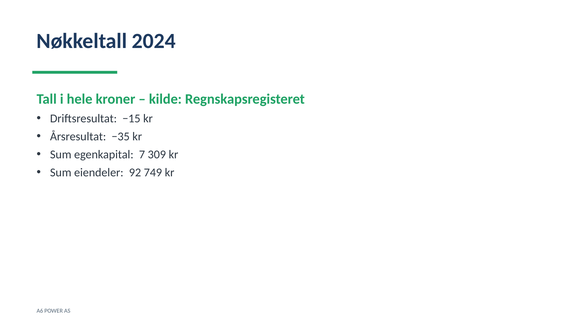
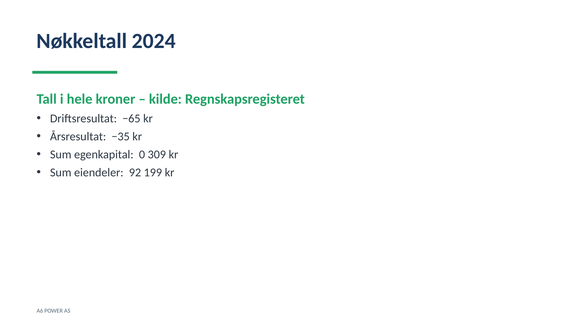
−15: −15 -> −65 (131, 118)
7: 7 -> 0 (142, 154)
749: 749 -> 199 (153, 172)
